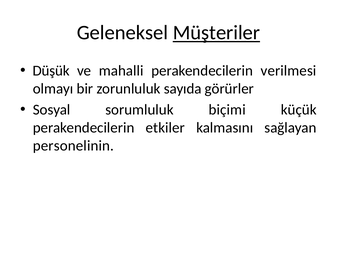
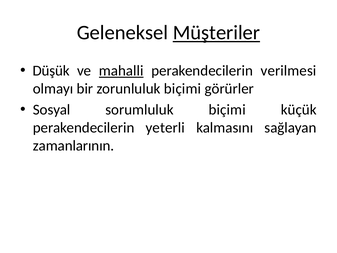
mahalli underline: none -> present (121, 71)
zorunluluk sayıda: sayıda -> biçimi (182, 89)
etkiler: etkiler -> yeterli (165, 128)
personelinin: personelinin -> zamanlarının (74, 146)
